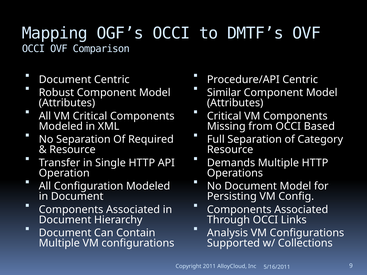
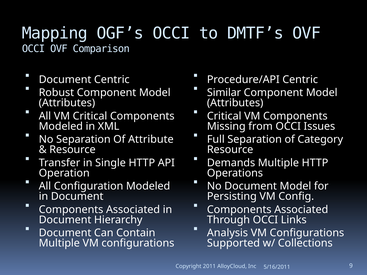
Based: Based -> Issues (319, 126)
Required: Required -> Attribute (151, 140)
